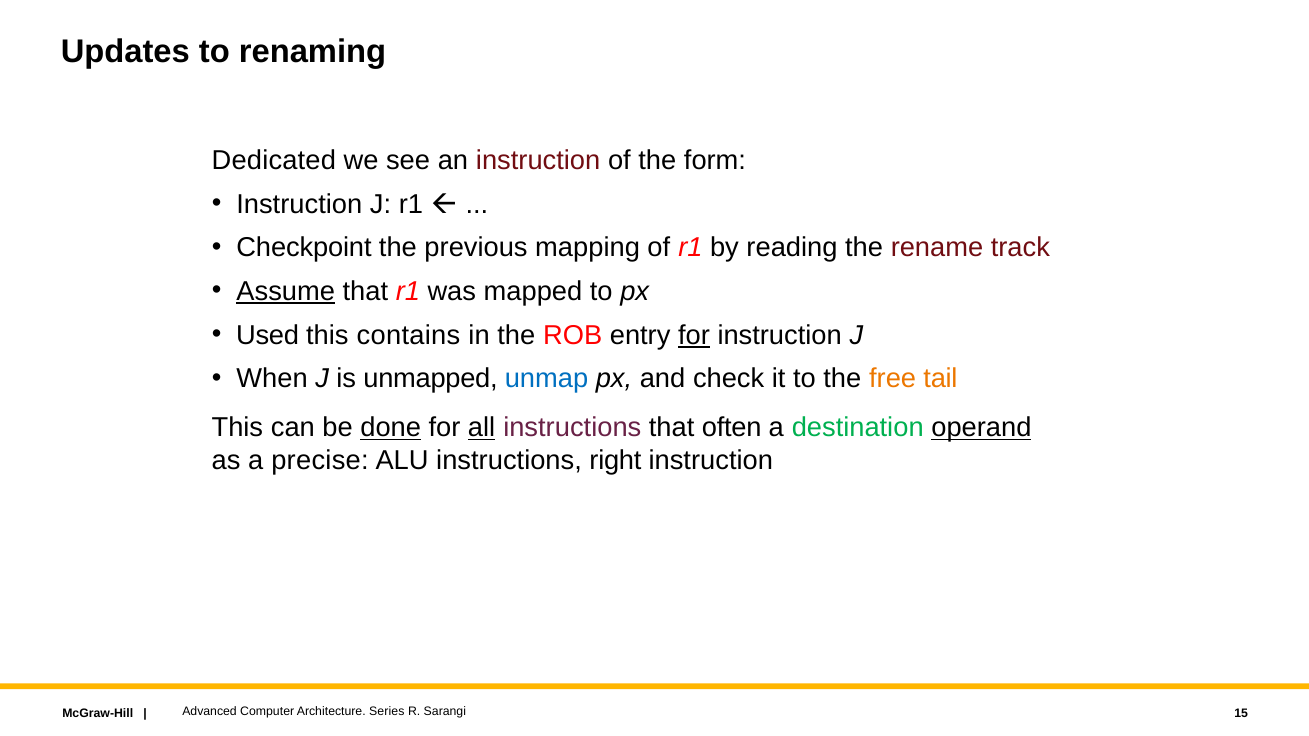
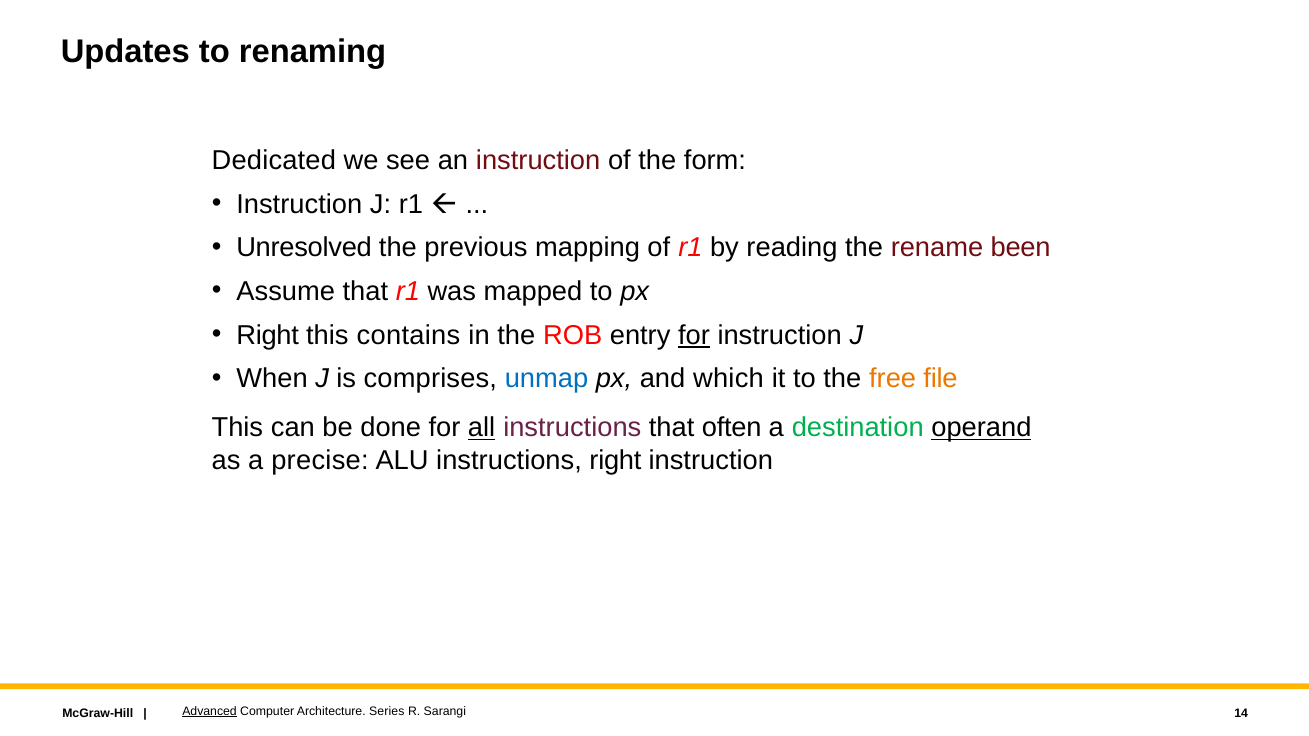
Checkpoint: Checkpoint -> Unresolved (304, 248)
track: track -> been (1021, 248)
Assume underline: present -> none (286, 292)
Used: Used -> Right (268, 335)
unmapped: unmapped -> comprises (430, 379)
check: check -> which (728, 379)
tail: tail -> file (940, 379)
done underline: present -> none (391, 428)
Advanced underline: none -> present (210, 712)
15: 15 -> 14 (1241, 714)
